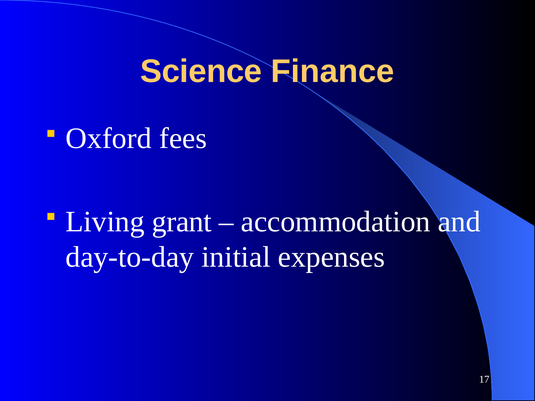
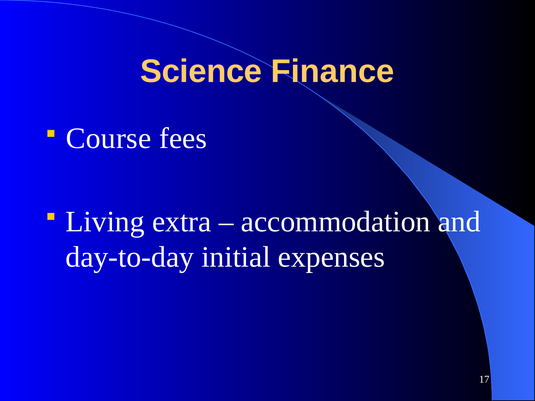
Oxford: Oxford -> Course (109, 138)
grant: grant -> extra (182, 222)
